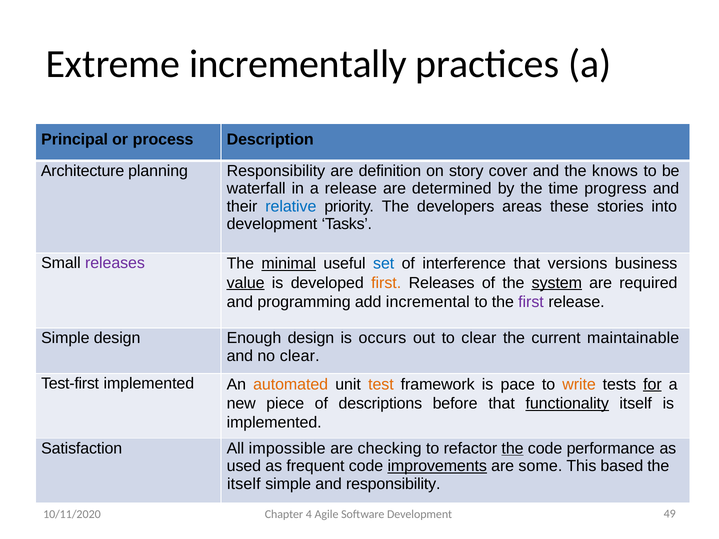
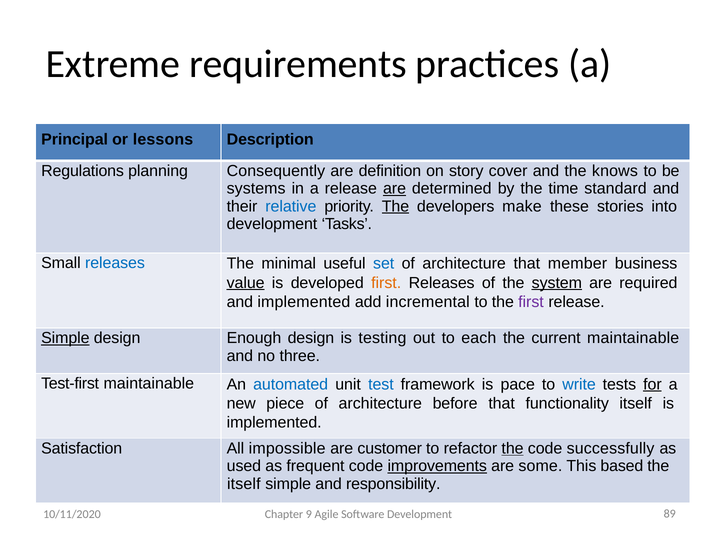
incrementally: incrementally -> requirements (298, 64)
process: process -> lessons (163, 140)
Architecture: Architecture -> Regulations (83, 171)
planning Responsibility: Responsibility -> Consequently (276, 171)
waterfall: waterfall -> systems (256, 189)
are underline: none -> present (395, 189)
progress: progress -> standard (616, 189)
The underline: none -> present (395, 206)
areas: areas -> make (522, 206)
releases colour: purple -> blue (115, 263)
minimal underline: present -> none (289, 264)
interference: interference -> architecture (464, 264)
versions: versions -> member (577, 264)
and programming: programming -> implemented (304, 302)
Simple underline: none -> present (65, 338)
occurs: occurs -> testing (382, 338)
to clear: clear -> each (479, 338)
no clear: clear -> three (300, 356)
Test-first implemented: implemented -> maintainable (149, 384)
automated colour: orange -> blue (291, 384)
test colour: orange -> blue (381, 384)
write colour: orange -> blue (579, 384)
piece of descriptions: descriptions -> architecture (380, 404)
functionality underline: present -> none (567, 404)
checking: checking -> customer (390, 449)
performance: performance -> successfully (611, 449)
4: 4 -> 9 (309, 514)
49: 49 -> 89 (670, 514)
